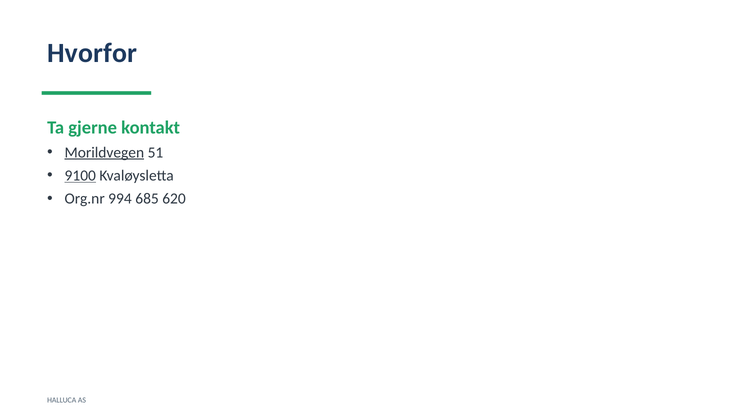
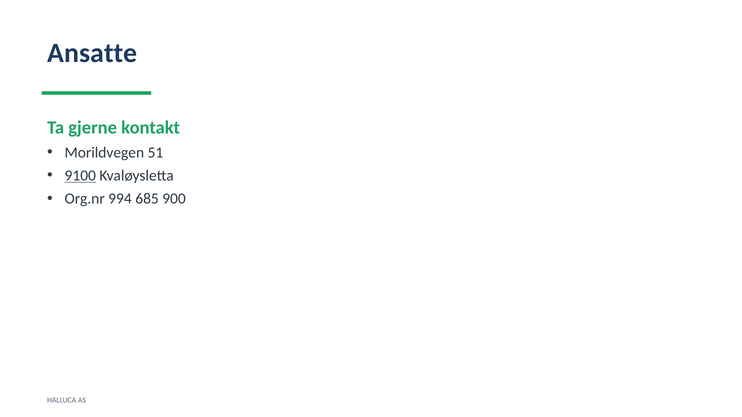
Hvorfor: Hvorfor -> Ansatte (92, 53)
Morildvegen underline: present -> none (104, 153)
620: 620 -> 900 (174, 199)
